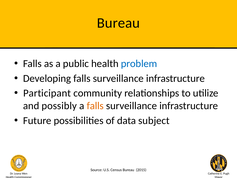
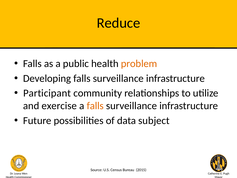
Bureau: Bureau -> Reduce (118, 23)
problem colour: blue -> orange (139, 64)
possibly: possibly -> exercise (59, 106)
